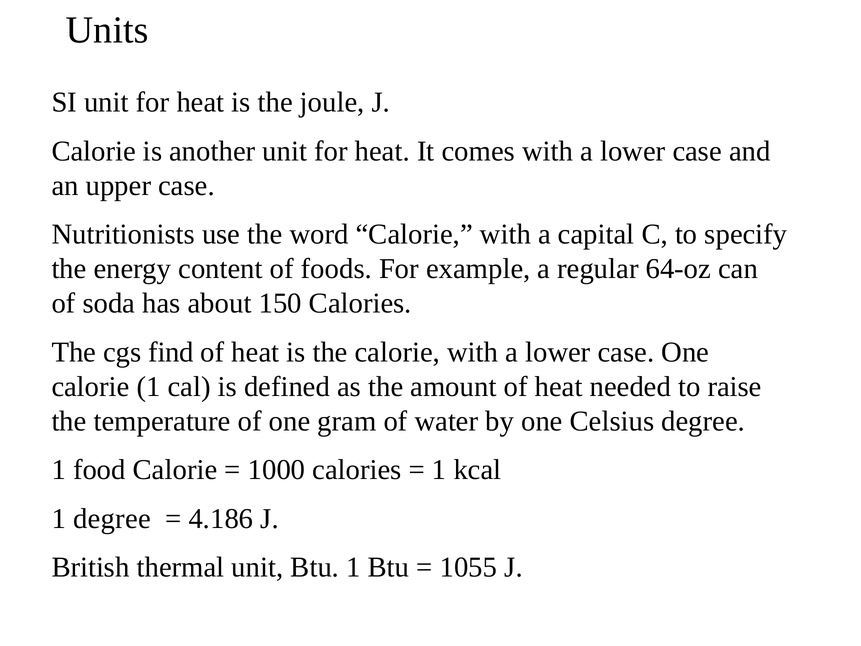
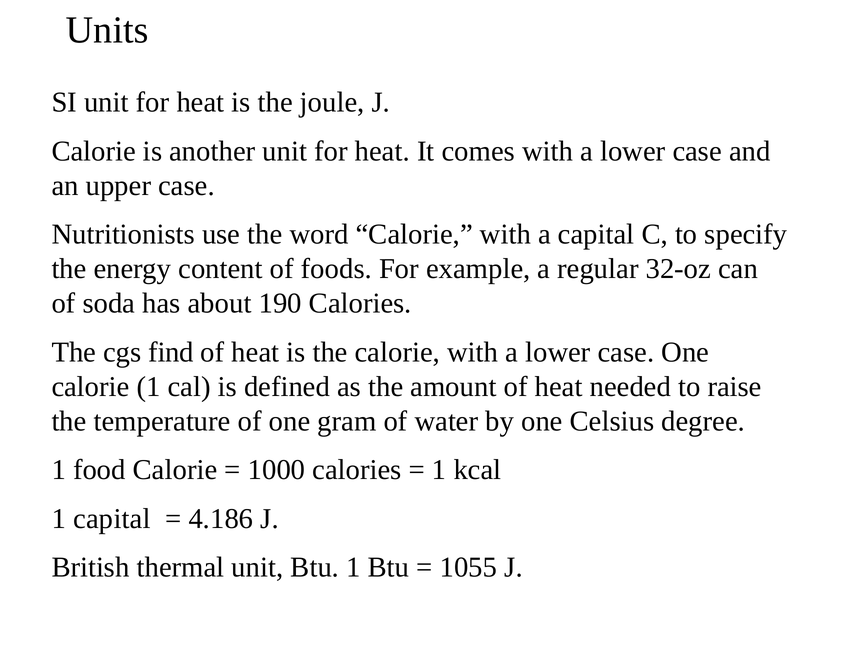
64-oz: 64-oz -> 32-oz (678, 269)
150: 150 -> 190 (280, 303)
1 degree: degree -> capital (112, 518)
